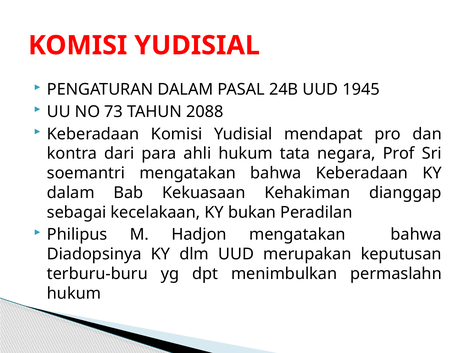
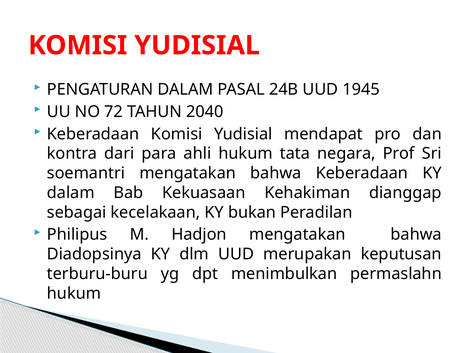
73: 73 -> 72 (114, 112)
2088: 2088 -> 2040 (205, 112)
